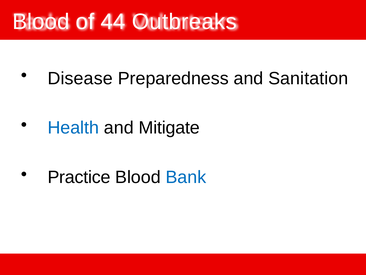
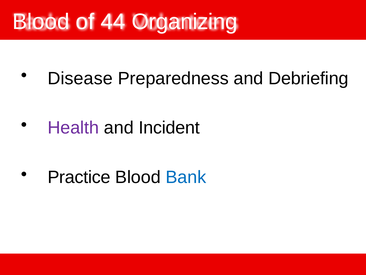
Outbreaks: Outbreaks -> Organizing (185, 22)
Sanitation: Sanitation -> Debriefing (308, 78)
Health colour: blue -> purple (73, 128)
Mitigate: Mitigate -> Incident (169, 128)
